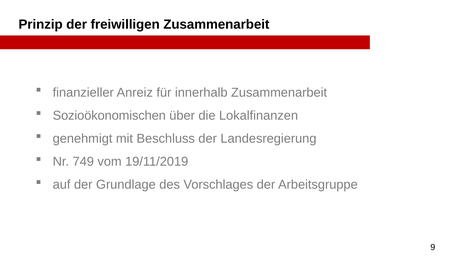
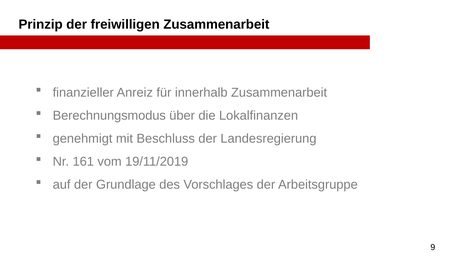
Sozioökonomischen: Sozioökonomischen -> Berechnungsmodus (109, 116)
749: 749 -> 161 (83, 162)
